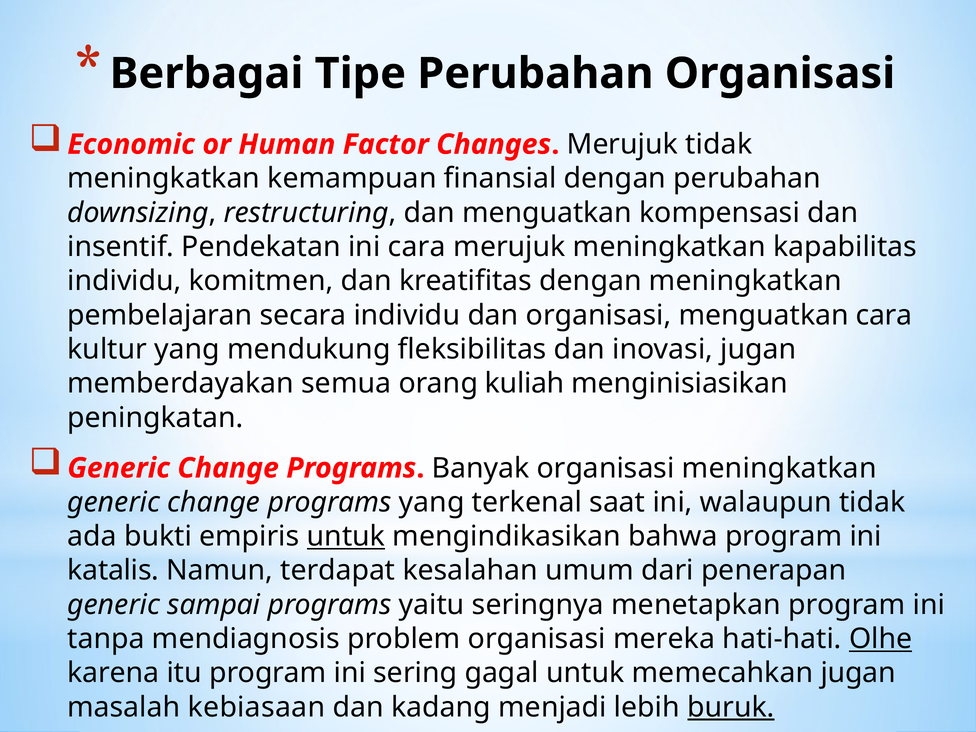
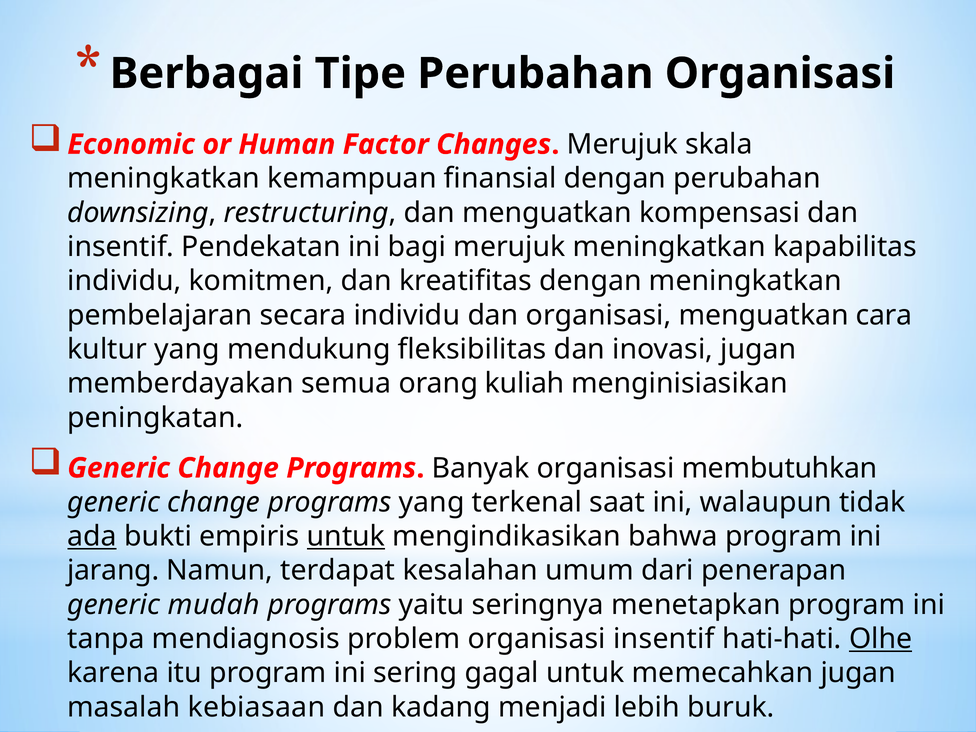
Merujuk tidak: tidak -> skala (719, 144)
ini cara: cara -> bagi (417, 247)
organisasi meningkatkan: meningkatkan -> membutuhkan (779, 468)
ada underline: none -> present (92, 536)
katalis: katalis -> jarang (113, 571)
sampai: sampai -> mudah (214, 605)
organisasi mereka: mereka -> insentif (664, 639)
buruk underline: present -> none (731, 707)
